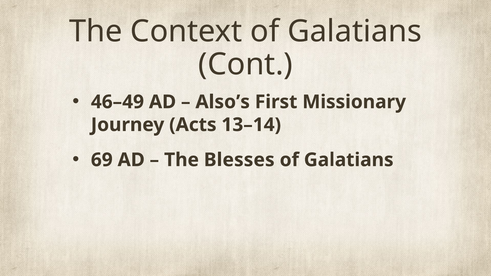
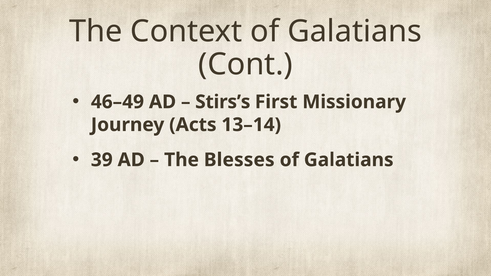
Also’s: Also’s -> Stirs’s (223, 102)
69: 69 -> 39 (102, 160)
